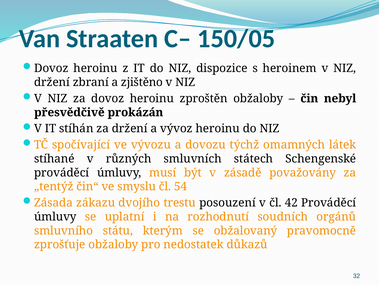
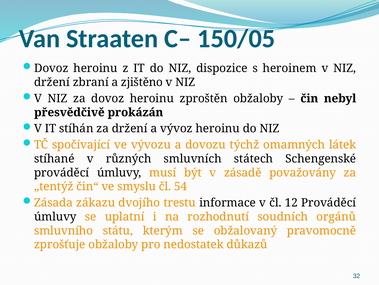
posouzení: posouzení -> informace (228, 202)
42: 42 -> 12 (291, 202)
